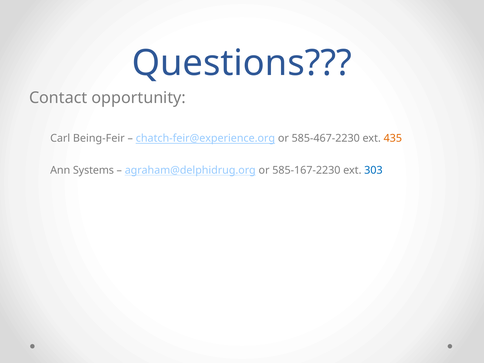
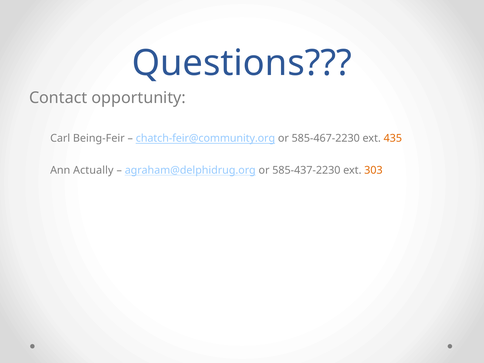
chatch-feir@experience.org: chatch-feir@experience.org -> chatch-feir@community.org (205, 138)
Systems: Systems -> Actually (93, 170)
585-167-2230: 585-167-2230 -> 585-437-2230 (306, 170)
303 colour: blue -> orange (373, 170)
